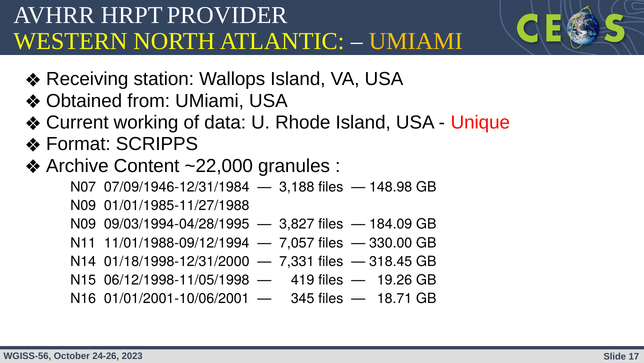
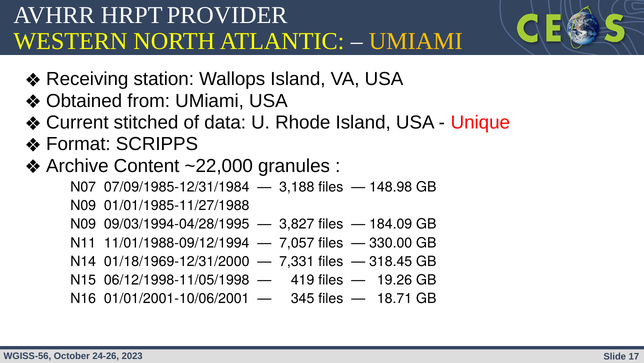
working: working -> stitched (146, 122)
07/09/1946-12/31/1984: 07/09/1946-12/31/1984 -> 07/09/1985-12/31/1984 (177, 187)
01/18/1998-12/31/2000: 01/18/1998-12/31/2000 -> 01/18/1969-12/31/2000 (177, 261)
